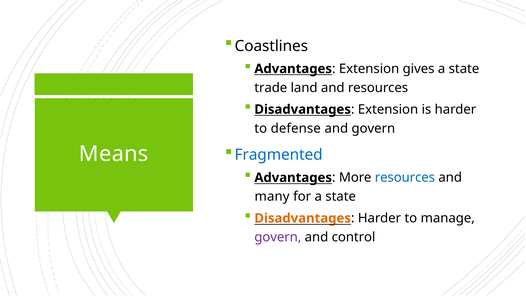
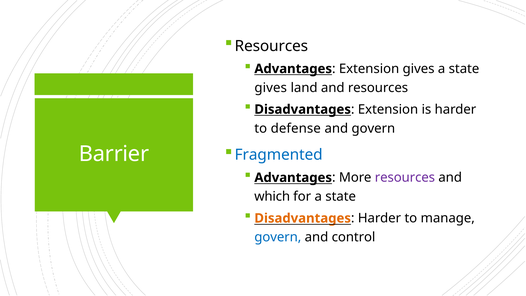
Coastlines: Coastlines -> Resources (271, 46)
trade: trade -> gives (271, 88)
Means: Means -> Barrier (114, 154)
resources colour: blue -> purple (405, 178)
many: many -> which (272, 196)
govern colour: purple -> blue (278, 237)
